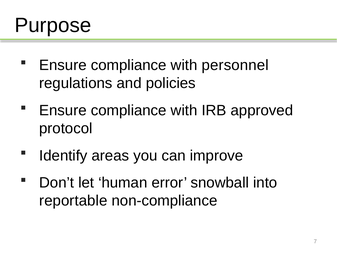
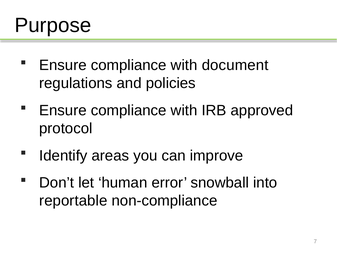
personnel: personnel -> document (235, 65)
